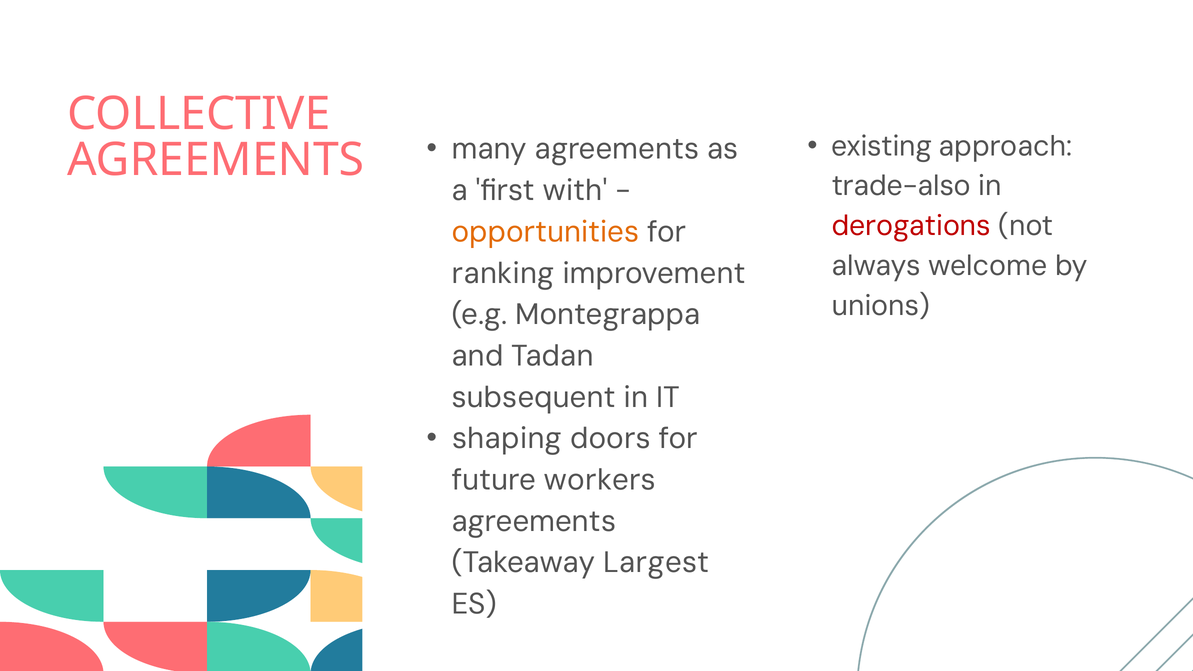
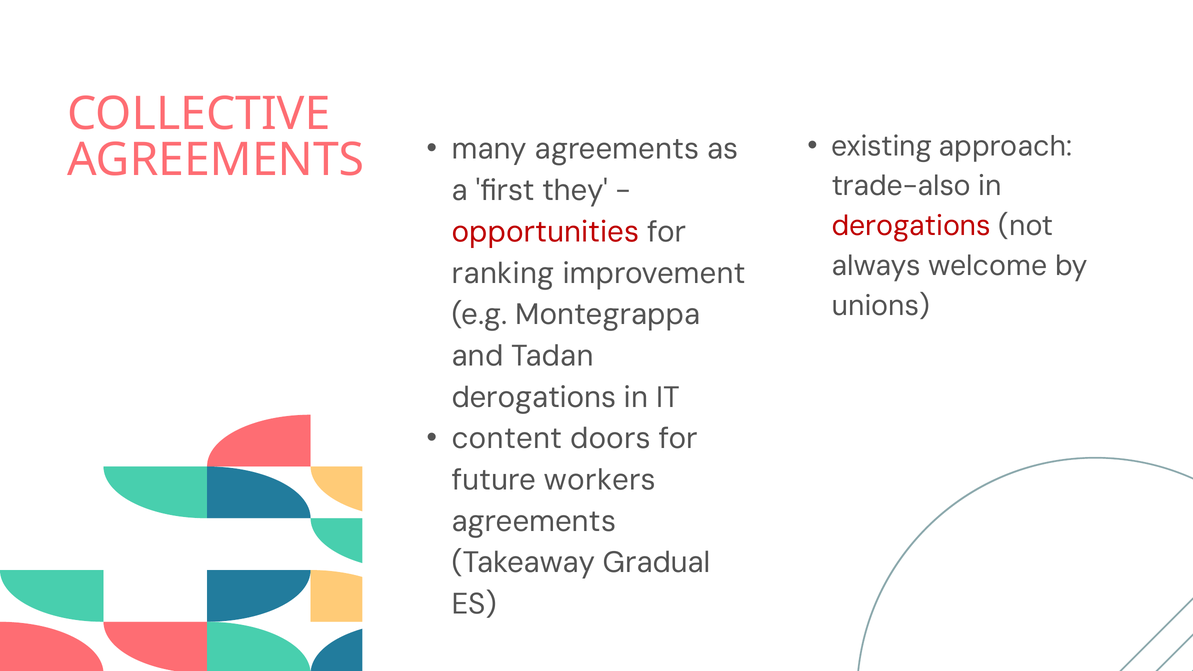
with: with -> they (575, 191)
opportunities colour: orange -> red (545, 232)
subsequent: subsequent -> derogations (534, 397)
shaping: shaping -> content (507, 439)
Largest: Largest -> Gradual (657, 563)
